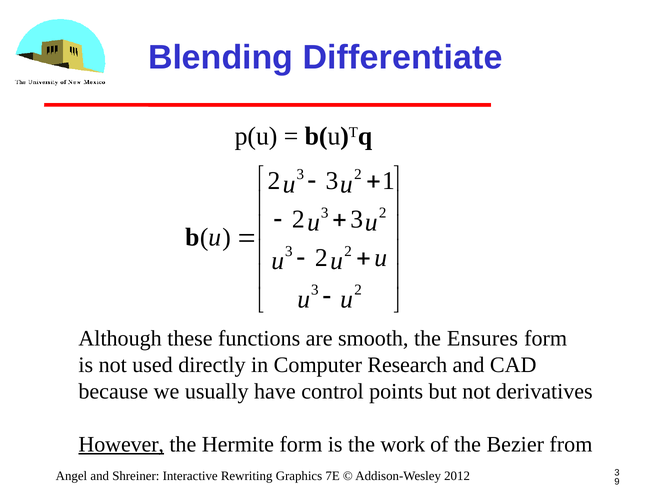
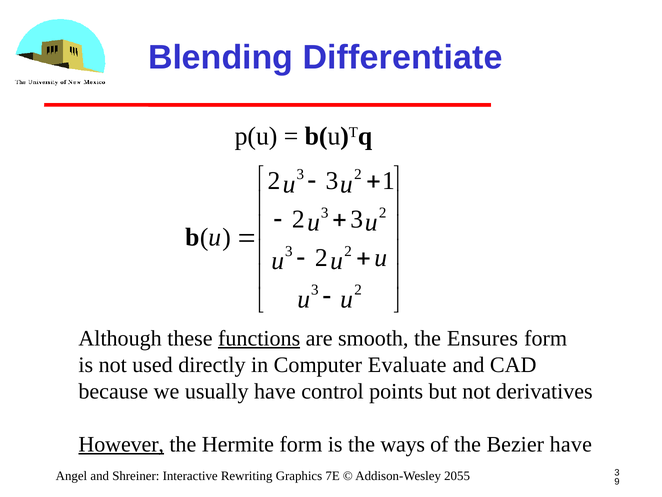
functions underline: none -> present (259, 338)
Research: Research -> Evaluate (407, 364)
work: work -> ways (403, 444)
Bezier from: from -> have (571, 444)
2012: 2012 -> 2055 (457, 475)
